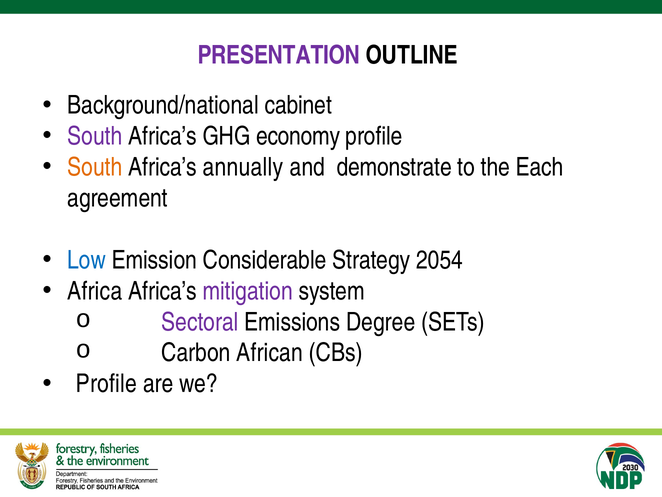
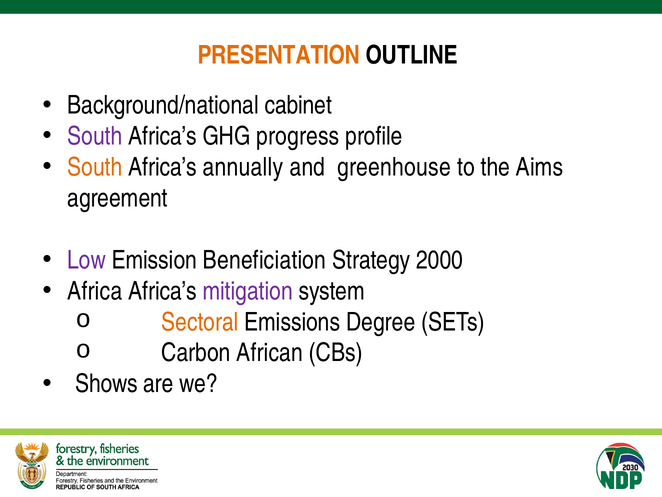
PRESENTATION colour: purple -> orange (279, 55)
economy: economy -> progress (298, 136)
demonstrate: demonstrate -> greenhouse (394, 167)
Each: Each -> Aims (540, 167)
Low colour: blue -> purple (87, 260)
Considerable: Considerable -> Beneficiation (265, 260)
2054: 2054 -> 2000 (440, 260)
Sectoral colour: purple -> orange (200, 322)
Profile: Profile -> Shows (107, 384)
